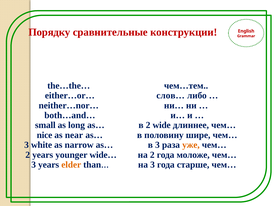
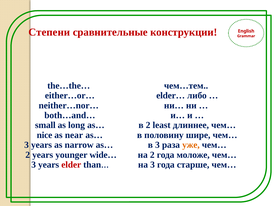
Порядку: Порядку -> Степени (49, 32)
слов…: слов… -> elder… (171, 96)
wide: wide -> least (162, 125)
white: white -> years (42, 145)
elder colour: orange -> red (71, 165)
